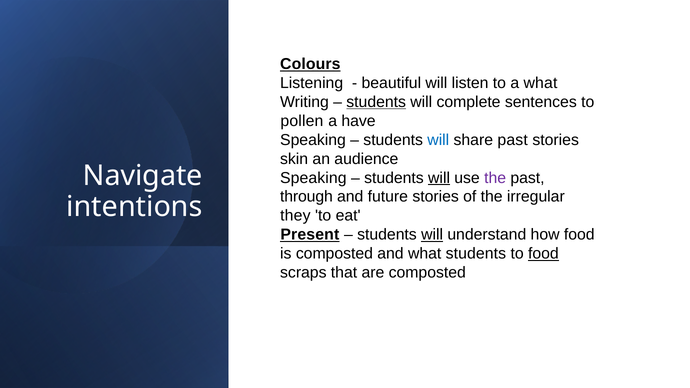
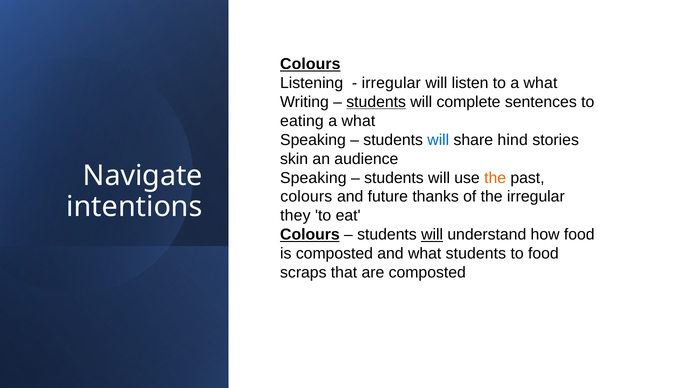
beautiful: beautiful -> irregular (391, 83)
pollen: pollen -> eating (302, 121)
have: have -> what (358, 121)
share past: past -> hind (513, 140)
will underline: present -> none (439, 178)
the colour: purple -> orange (495, 178)
through: through -> colours (306, 197)
future stories: stories -> thanks (436, 197)
Present: Present -> Colours (310, 235)
food underline: present -> none (543, 254)
